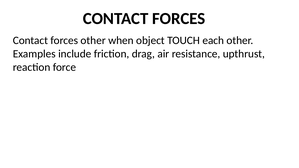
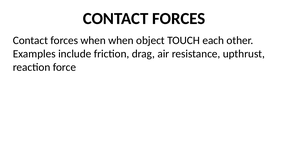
forces other: other -> when (93, 40)
